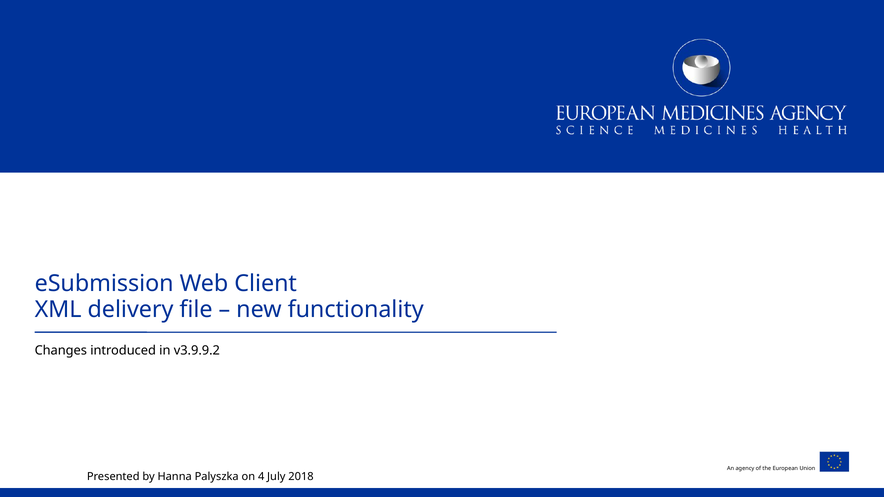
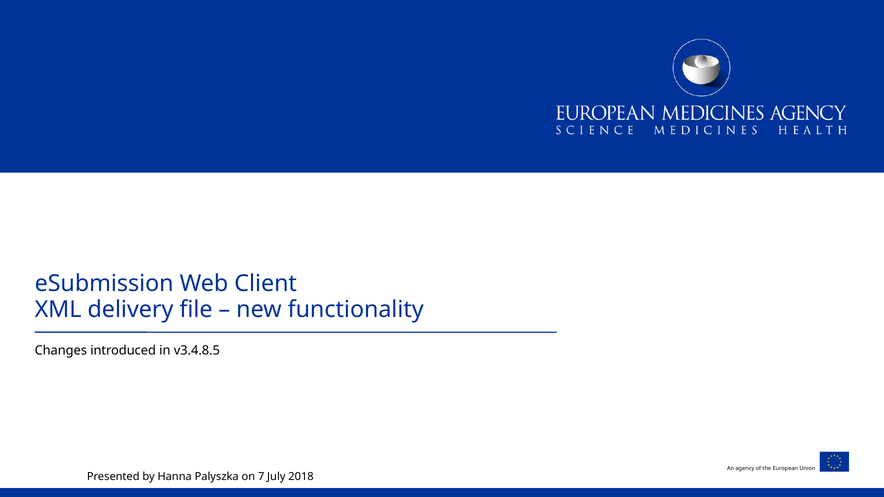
v3.9.9.2: v3.9.9.2 -> v3.4.8.5 (197, 351)
4: 4 -> 7 (261, 477)
